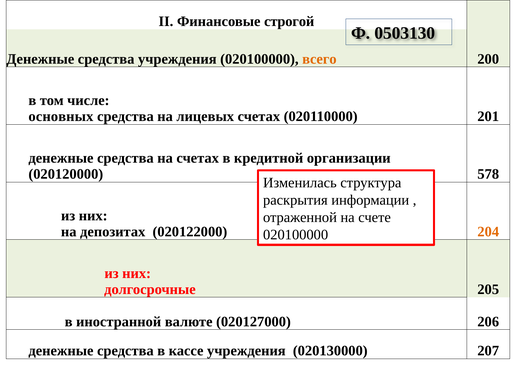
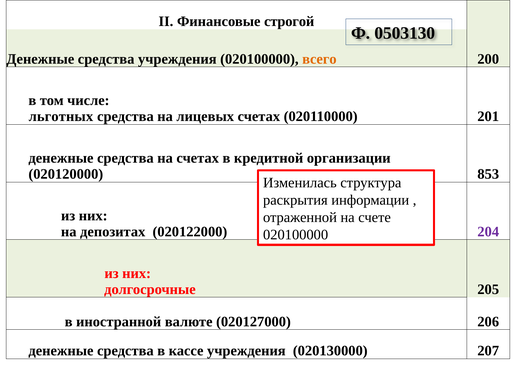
основных: основных -> льготных (61, 117)
578: 578 -> 853 (488, 174)
204 colour: orange -> purple (488, 232)
